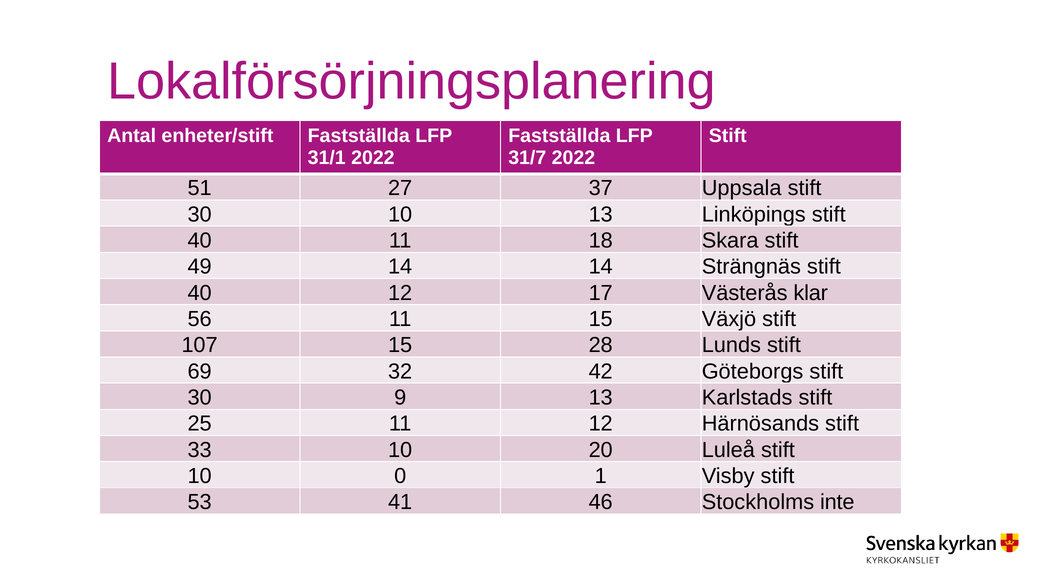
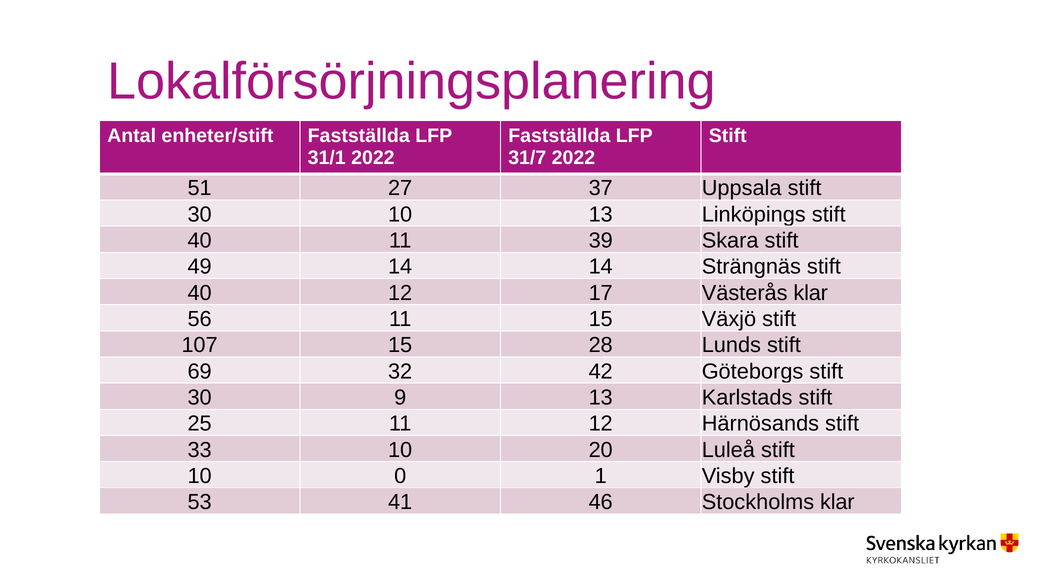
18: 18 -> 39 (601, 241)
Stockholms inte: inte -> klar (837, 502)
